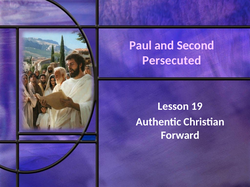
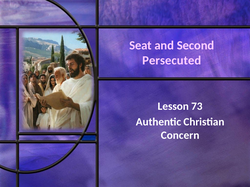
Paul: Paul -> Seat (141, 45)
19: 19 -> 73 (197, 107)
Forward: Forward -> Concern (180, 136)
